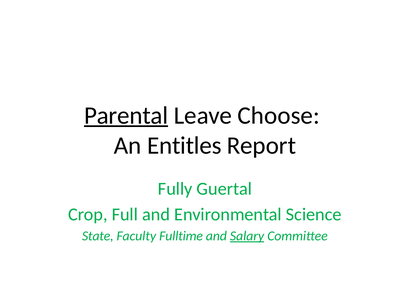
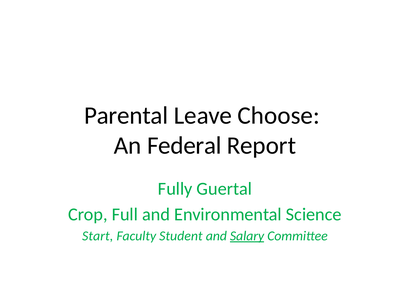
Parental underline: present -> none (126, 115)
Entitles: Entitles -> Federal (184, 145)
State: State -> Start (98, 236)
Fulltime: Fulltime -> Student (181, 236)
